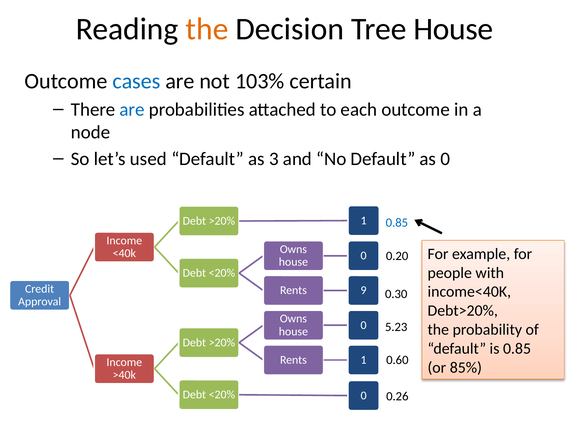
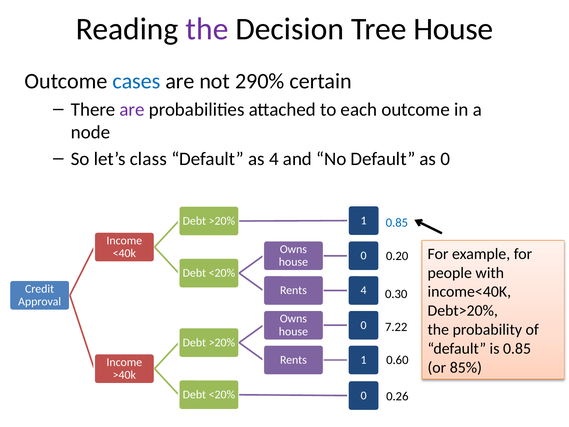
the colour: orange -> purple (207, 29)
103%: 103% -> 290% (260, 81)
are colour: blue -> purple (132, 109)
used: used -> class (148, 159)
as 3: 3 -> 4 (274, 159)
9: 9 -> 4 (364, 290)
5.23: 5.23 -> 7.22 (396, 327)
